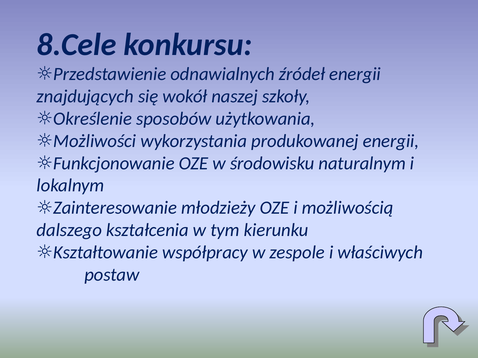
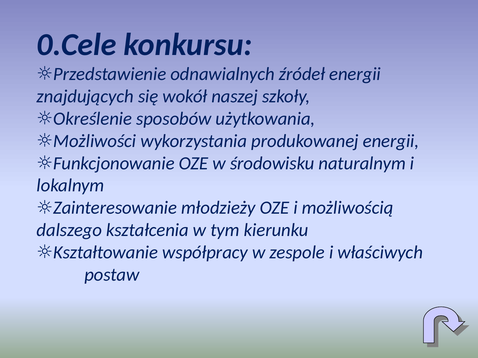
8.Cele: 8.Cele -> 0.Cele (77, 45)
